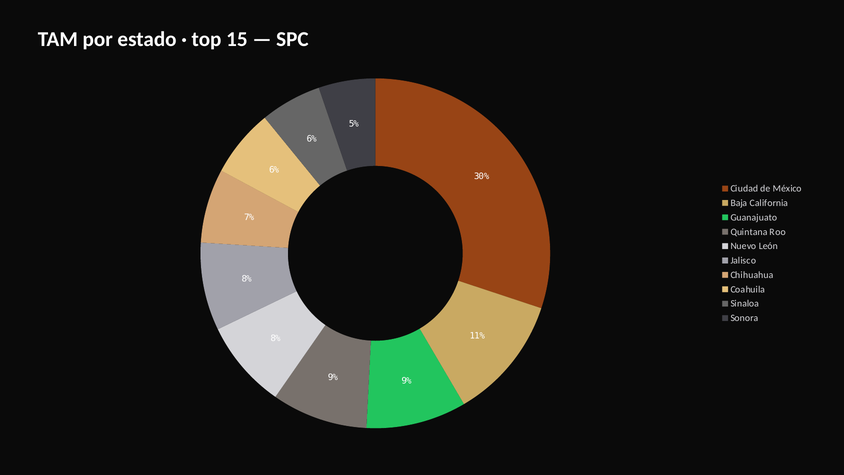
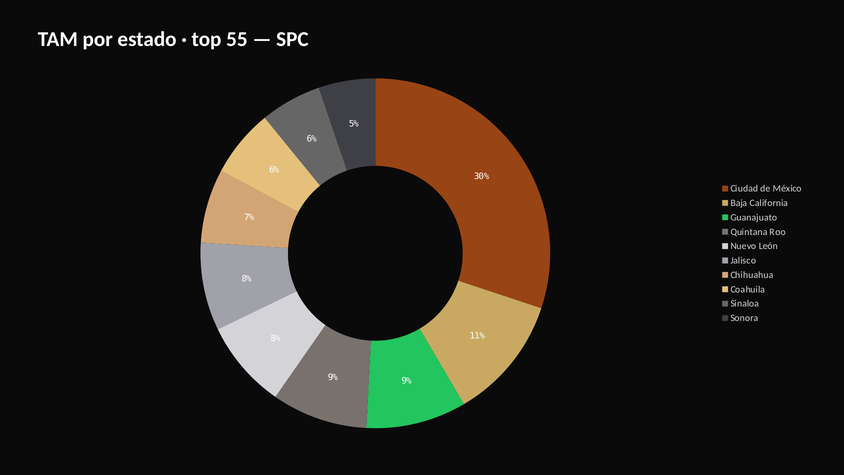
15: 15 -> 55 (237, 39)
